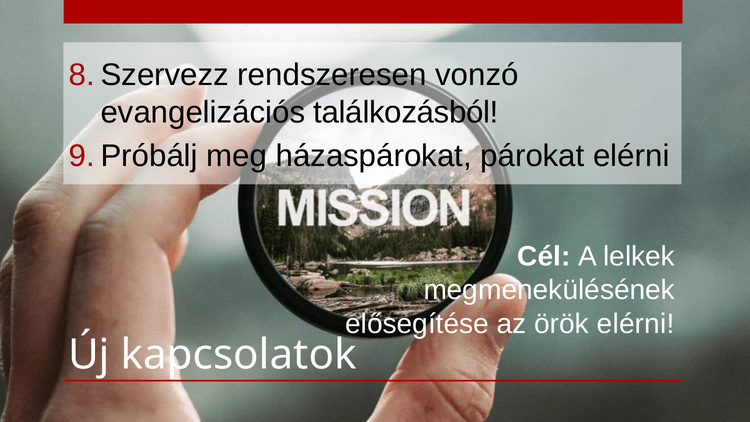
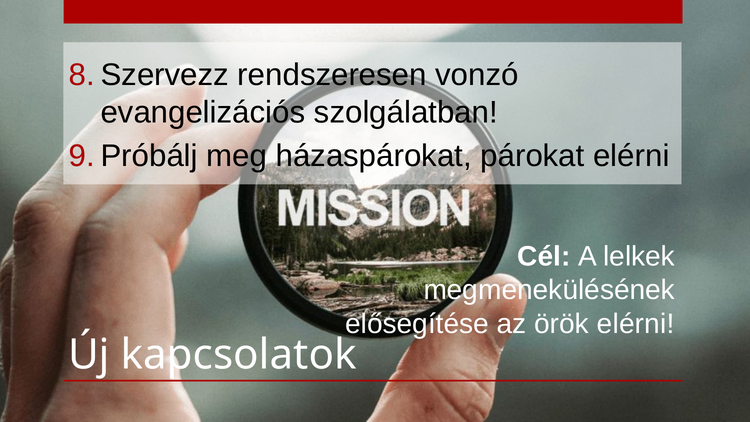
találkozásból: találkozásból -> szolgálatban (406, 112)
